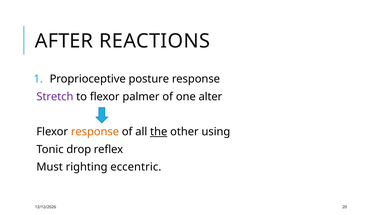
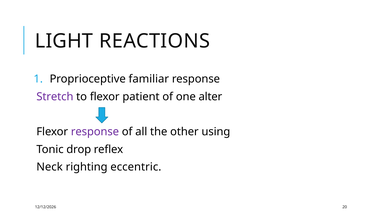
AFTER: AFTER -> LIGHT (64, 41)
posture: posture -> familiar (149, 79)
palmer: palmer -> patient (141, 97)
response colour: orange -> purple (95, 132)
the underline: present -> none (159, 132)
Must: Must -> Neck (50, 167)
